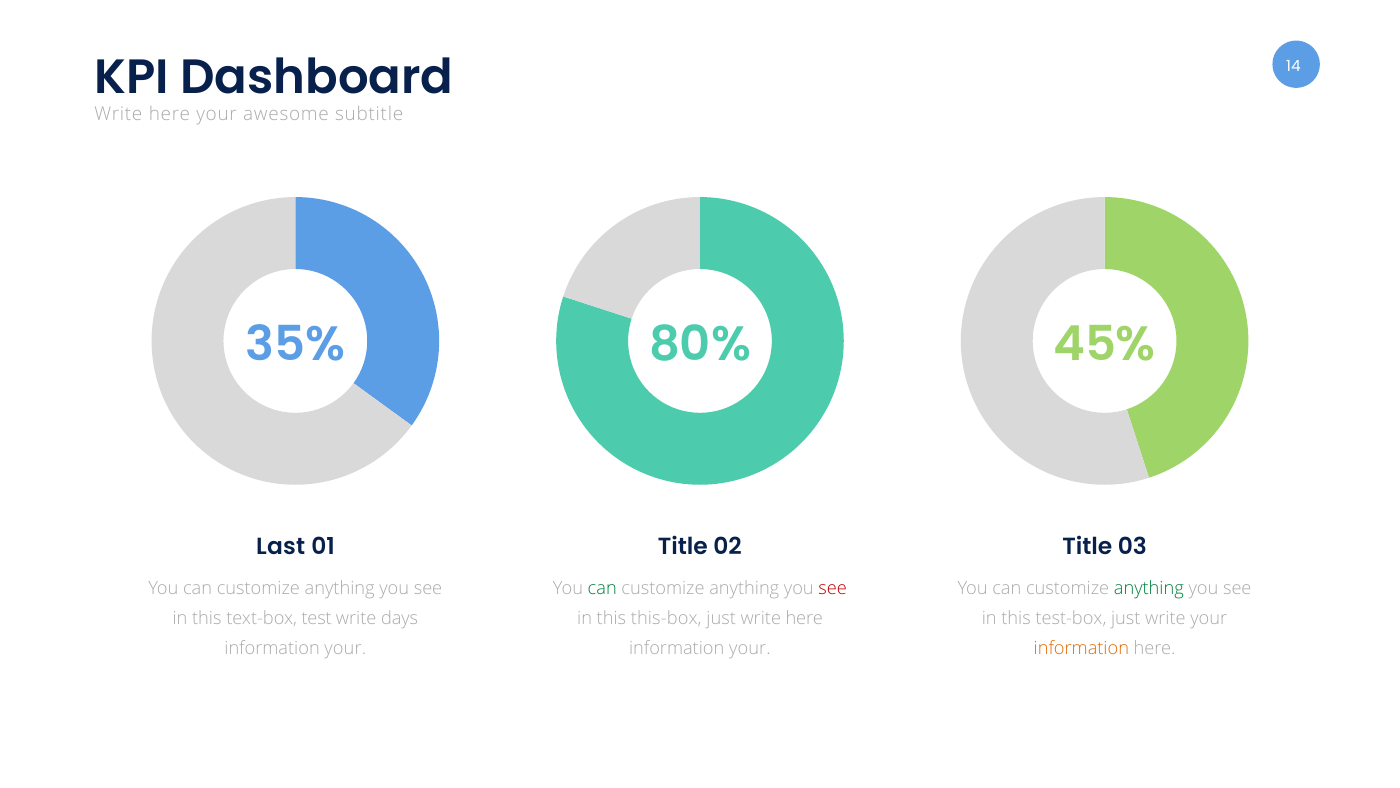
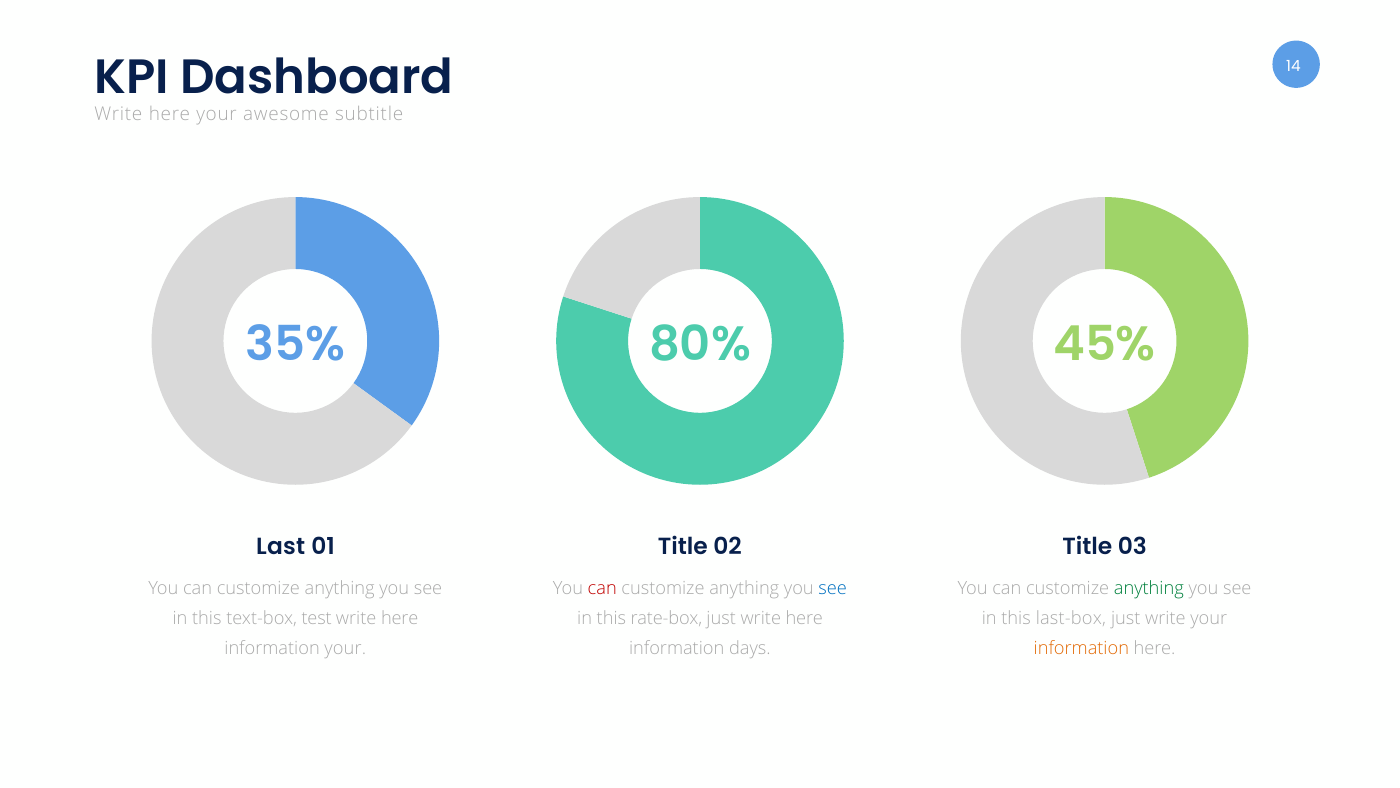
can colour: green -> red (602, 588)
see colour: red -> blue (833, 588)
days: days -> here (400, 618)
this-box: this-box -> rate-box (666, 618)
test-box: test-box -> last-box (1071, 618)
your: your -> days (750, 648)
